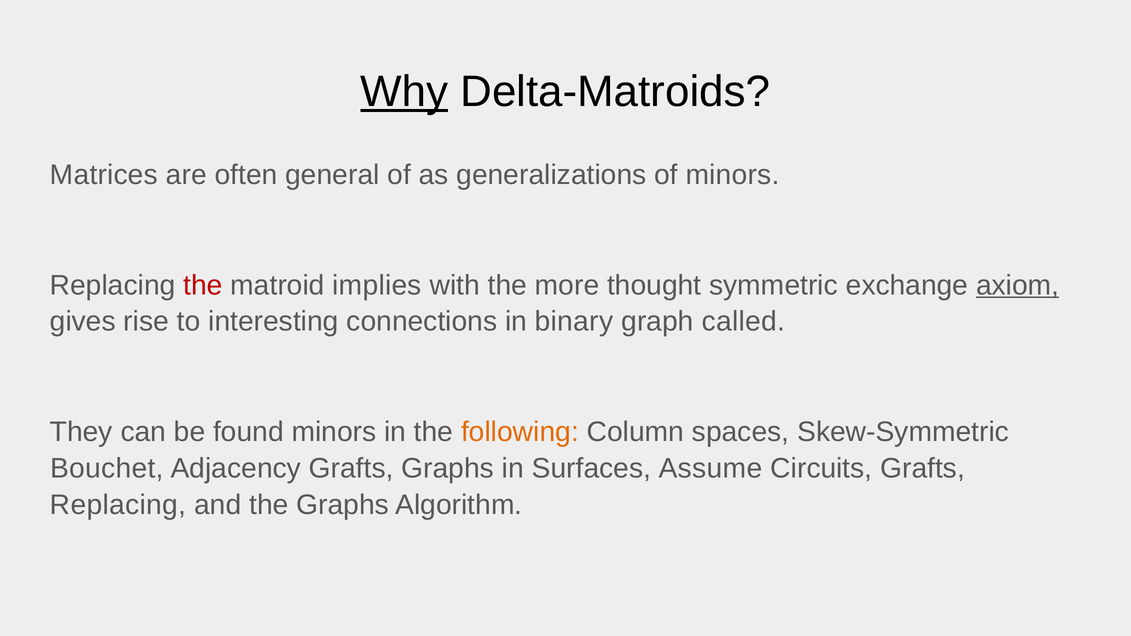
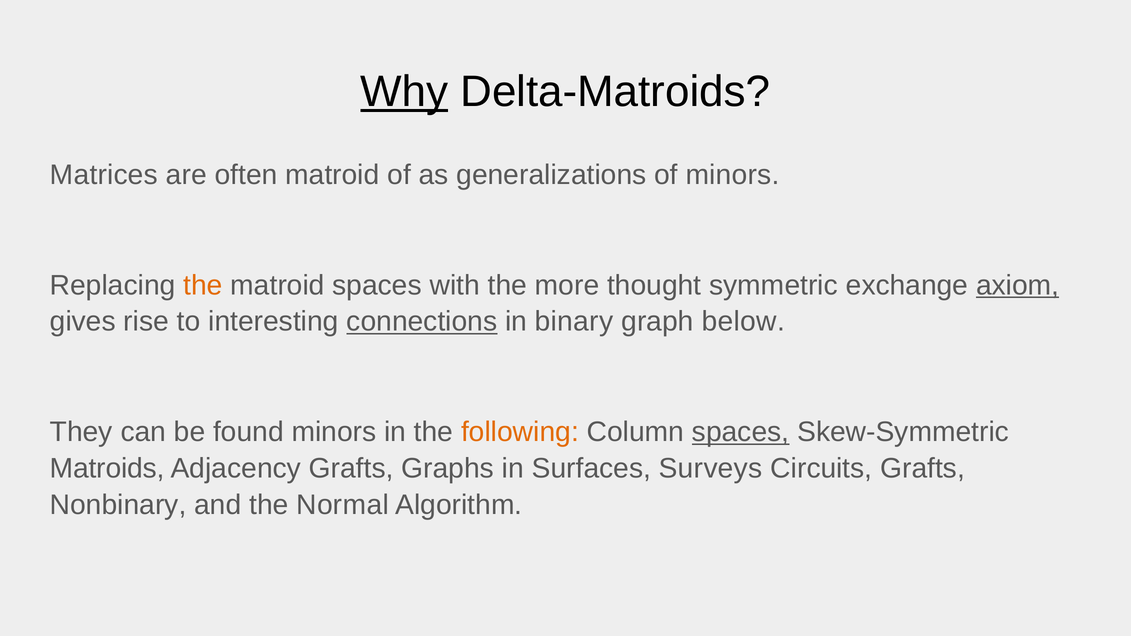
often general: general -> matroid (332, 175)
the colour: red -> orange (203, 285)
matroid implies: implies -> spaces (377, 285)
connections underline: none -> present (422, 322)
called: called -> below (743, 322)
spaces underline: none -> present (741, 432)
Bouchet: Bouchet -> Matroids (107, 468)
Assume: Assume -> Surveys (711, 468)
Replacing: Replacing -> Nonbinary (118, 505)
the Graphs: Graphs -> Normal (343, 505)
